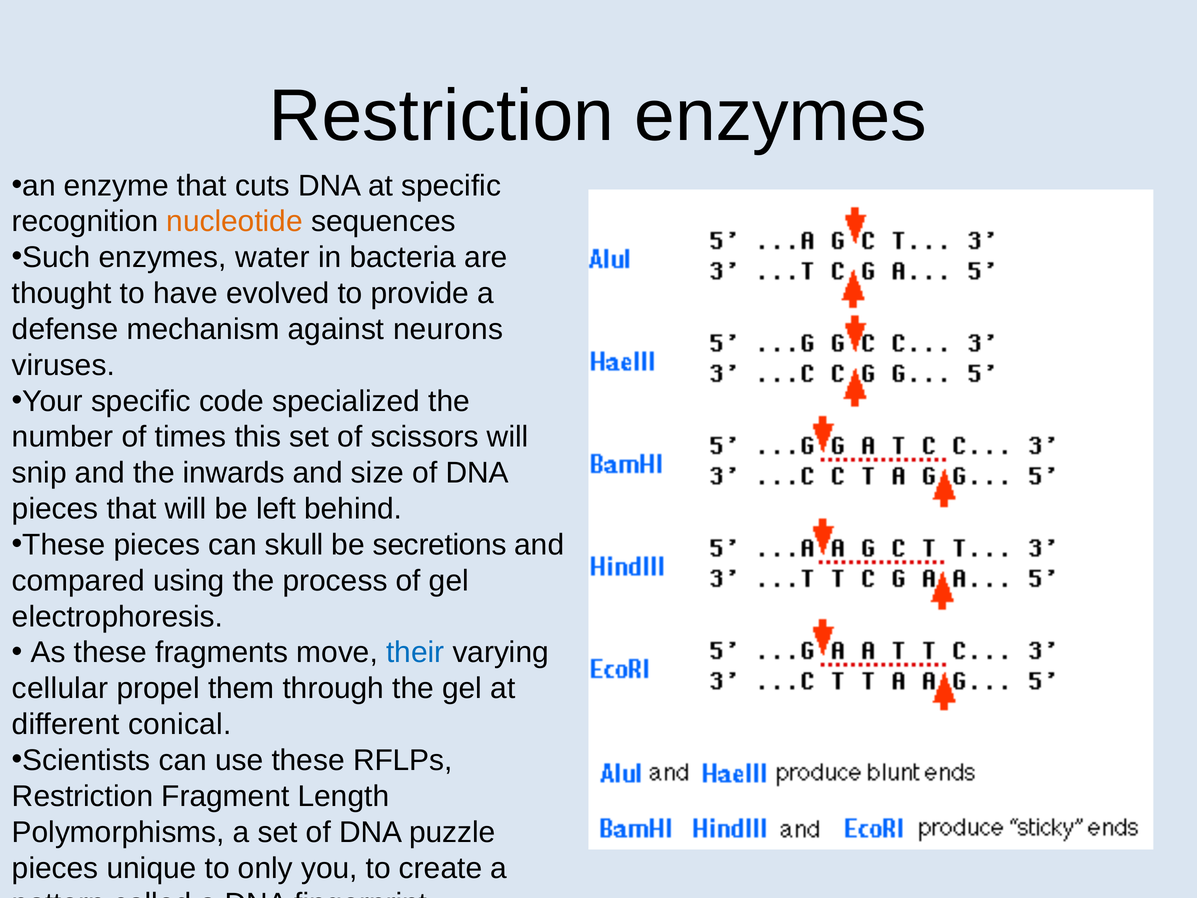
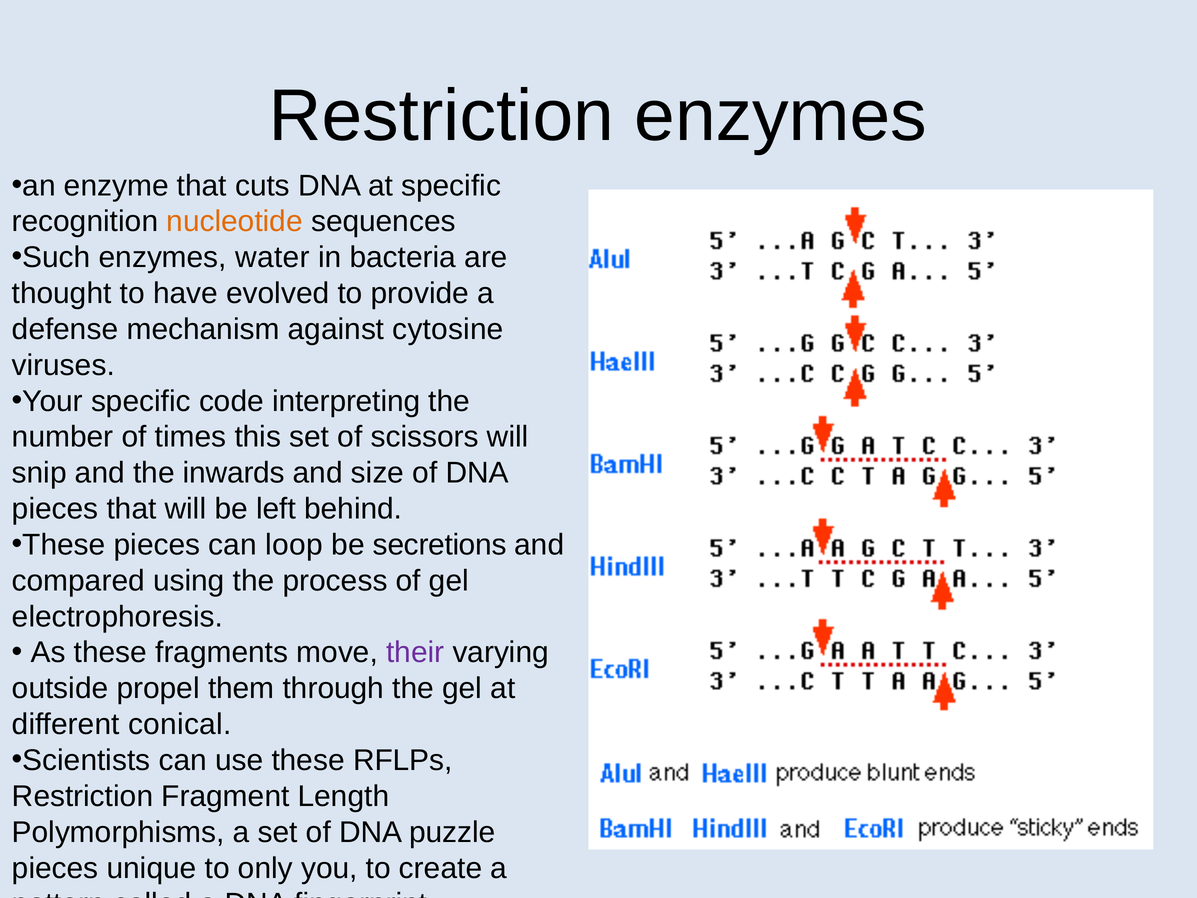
neurons: neurons -> cytosine (448, 329)
specialized: specialized -> interpreting (346, 401)
skull: skull -> loop (294, 545)
their colour: blue -> purple (415, 652)
cellular: cellular -> outside (60, 688)
